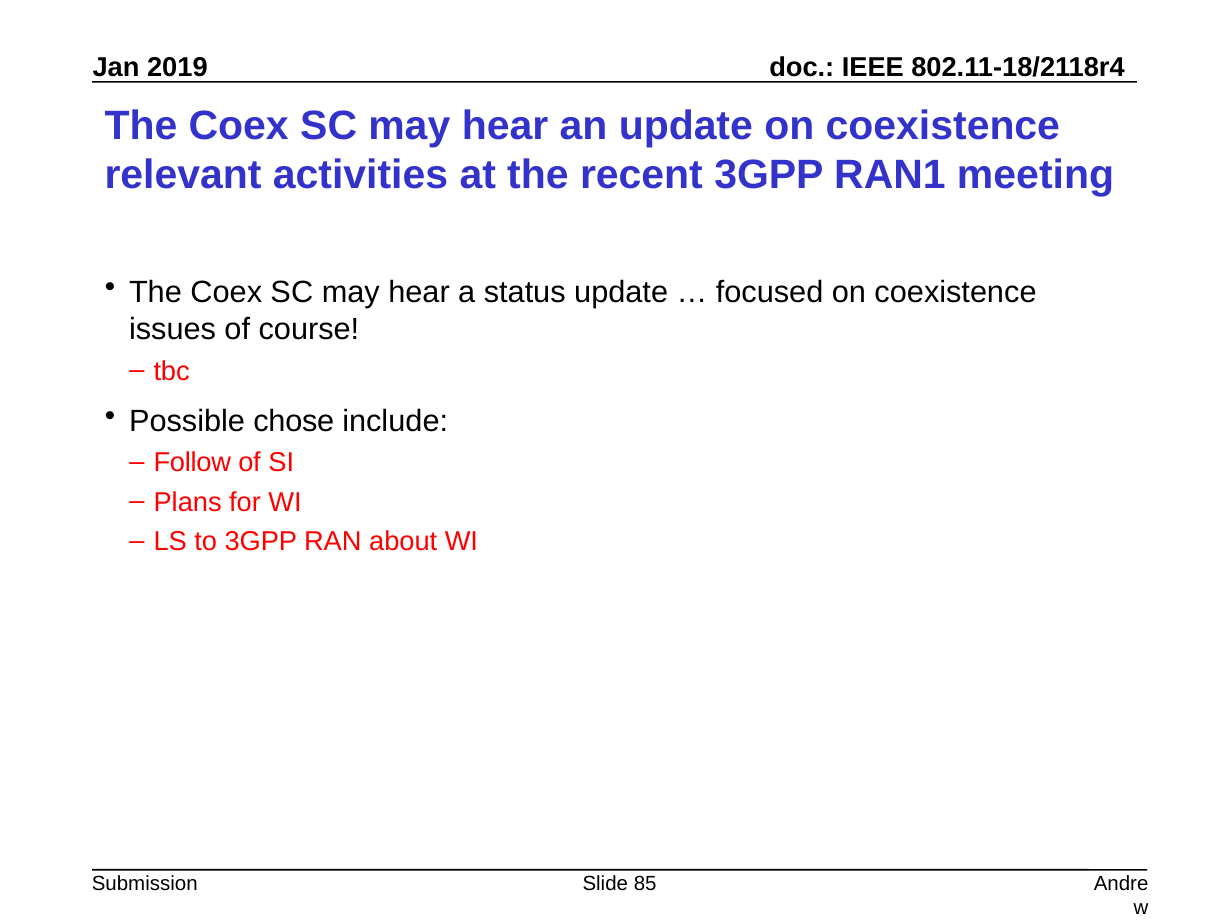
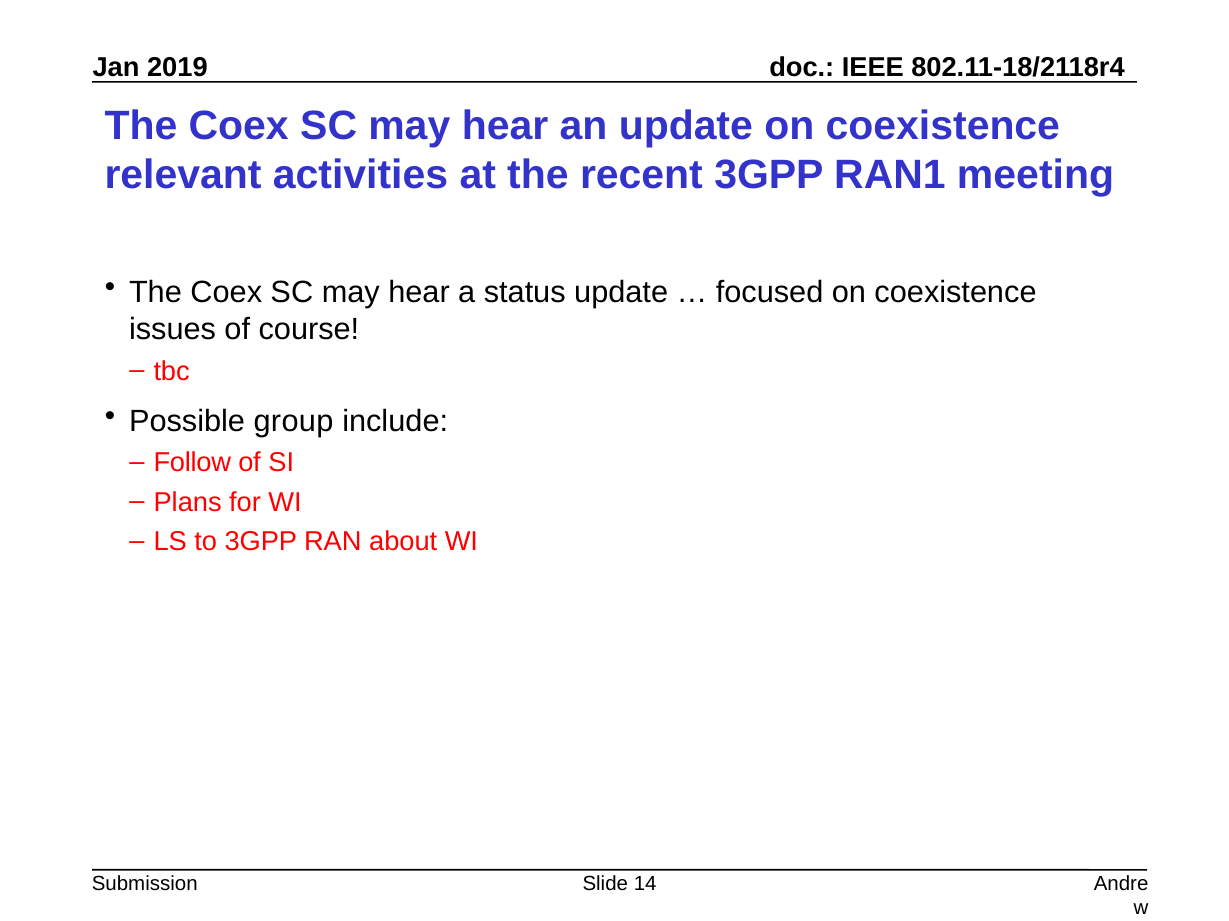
chose: chose -> group (293, 422)
85: 85 -> 14 (645, 884)
